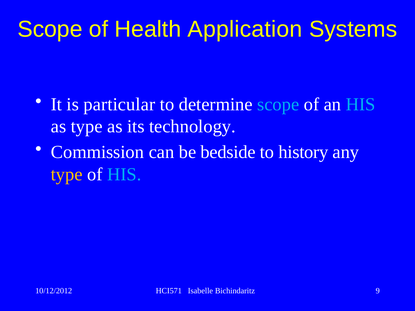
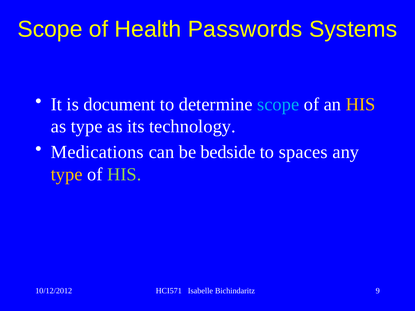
Application: Application -> Passwords (245, 29)
particular: particular -> document (120, 104)
HIS colour: light blue -> yellow (361, 104)
Commission: Commission -> Medications (97, 152)
history: history -> spaces (303, 152)
HIS colour: light blue -> light green (124, 174)
